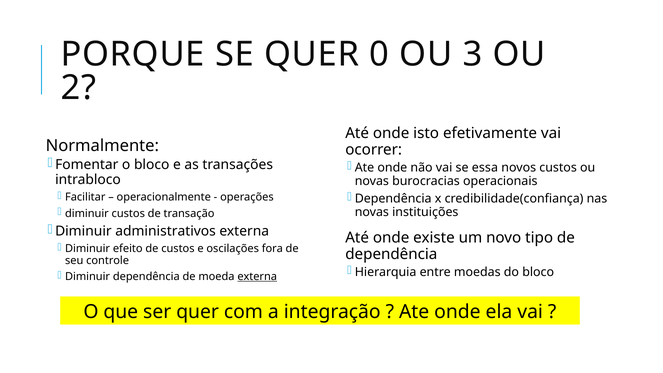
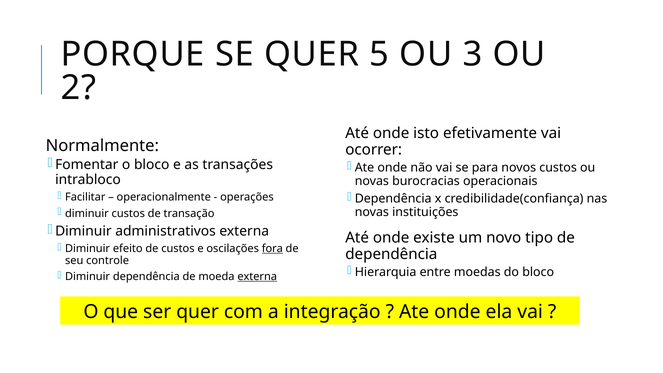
0: 0 -> 5 (379, 55)
essa: essa -> para (485, 167)
fora underline: none -> present (272, 249)
